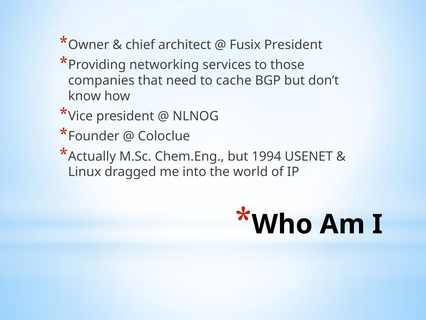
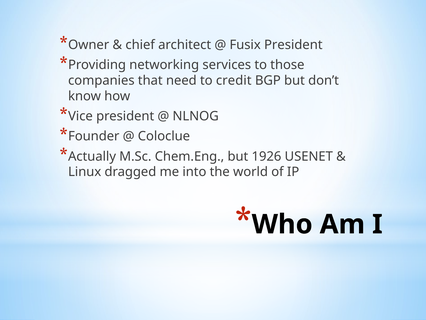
cache: cache -> credit (234, 81)
1994: 1994 -> 1926 (266, 156)
